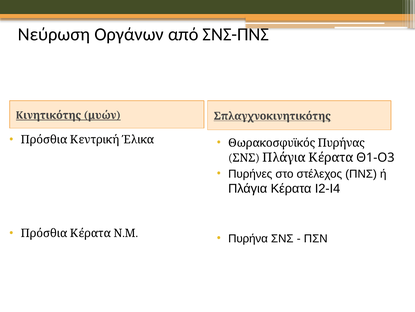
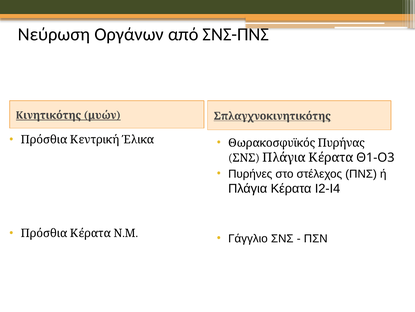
Πυρήνα: Πυρήνα -> Γάγγλιο (248, 238)
